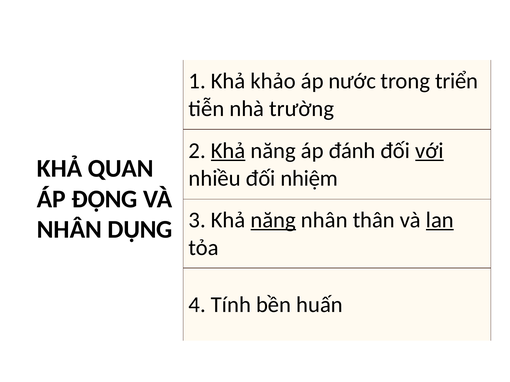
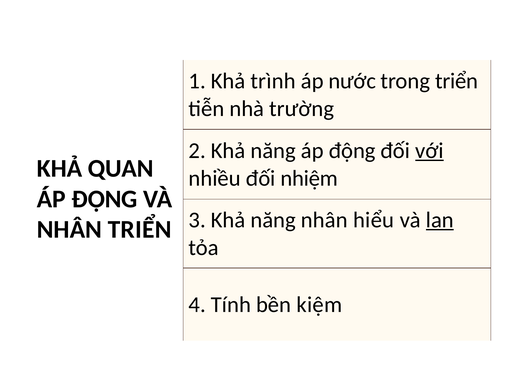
khảo: khảo -> trình (273, 81)
Khả underline: present -> none (228, 151)
năng áp đánh: đánh -> động (352, 151)
năng underline: present -> none (273, 220)
thân: thân -> hiểu (374, 220)
NHÂN DỤNG: DỤNG -> TRIỂN (140, 230)
huấn: huấn -> kiệm (319, 305)
